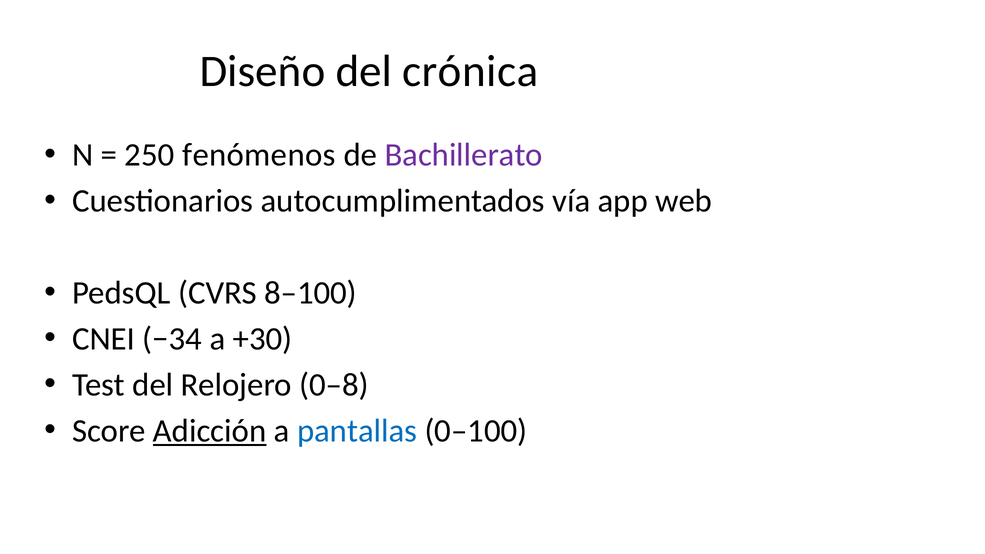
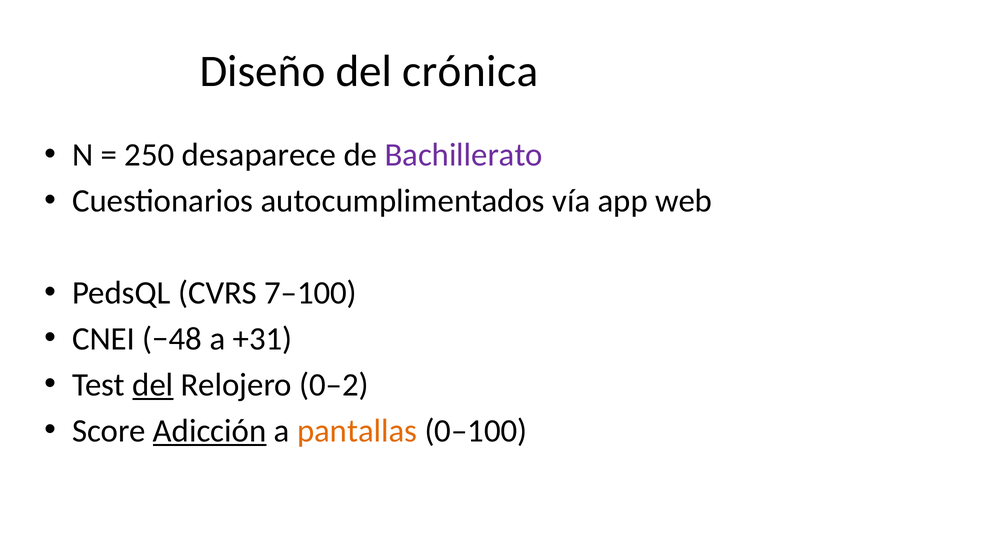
fenómenos: fenómenos -> desaparece (259, 155)
8–100: 8–100 -> 7–100 (311, 293)
−34: −34 -> −48 (172, 339)
+30: +30 -> +31 (262, 339)
del underline: none -> present (153, 385)
0–8: 0–8 -> 0–2 (334, 385)
pantallas colour: blue -> orange (357, 431)
